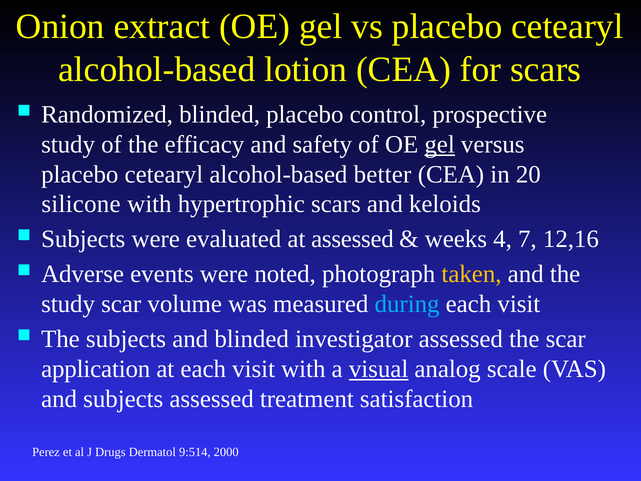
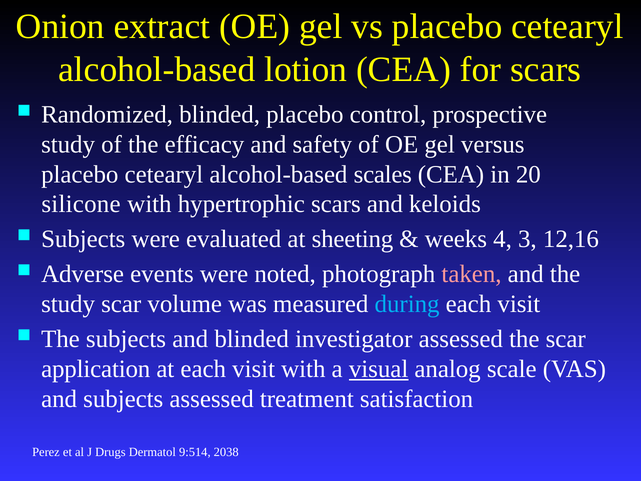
gel underline: present -> none (440, 144)
better: better -> scales (383, 174)
at assessed: assessed -> sheeting (352, 239)
7: 7 -> 3 (527, 239)
taken colour: yellow -> pink (472, 274)
2000: 2000 -> 2038 (226, 452)
